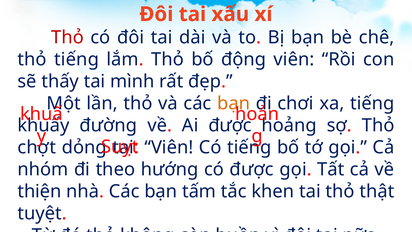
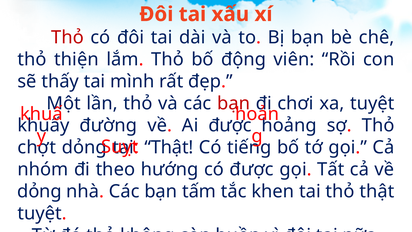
thỏ tiếng: tiếng -> thiện (77, 59)
bạn colour: orange -> red (234, 103)
xa tiếng: tiếng -> tuyệt (372, 103)
Viên: Viên -> Thật (169, 147)
thiện: thiện -> dỏng (39, 191)
